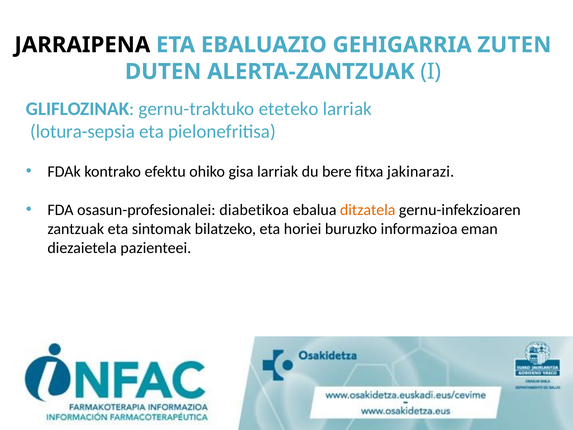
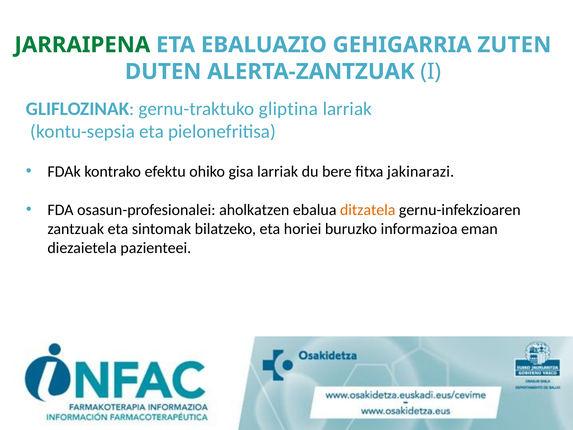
JARRAIPENA colour: black -> green (82, 45)
eteteko: eteteko -> gliptina (289, 109)
lotura-sepsia: lotura-sepsia -> kontu-sepsia (83, 132)
diabetikoa: diabetikoa -> aholkatzen (254, 210)
